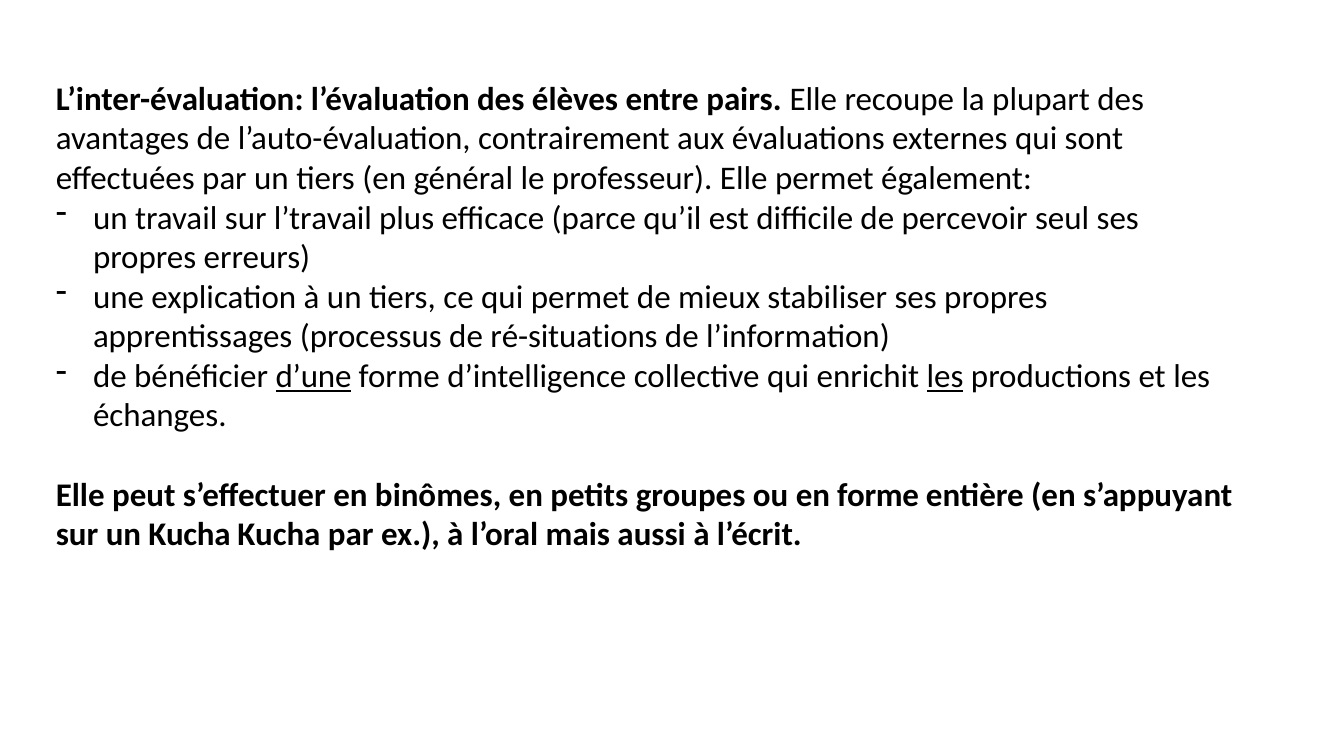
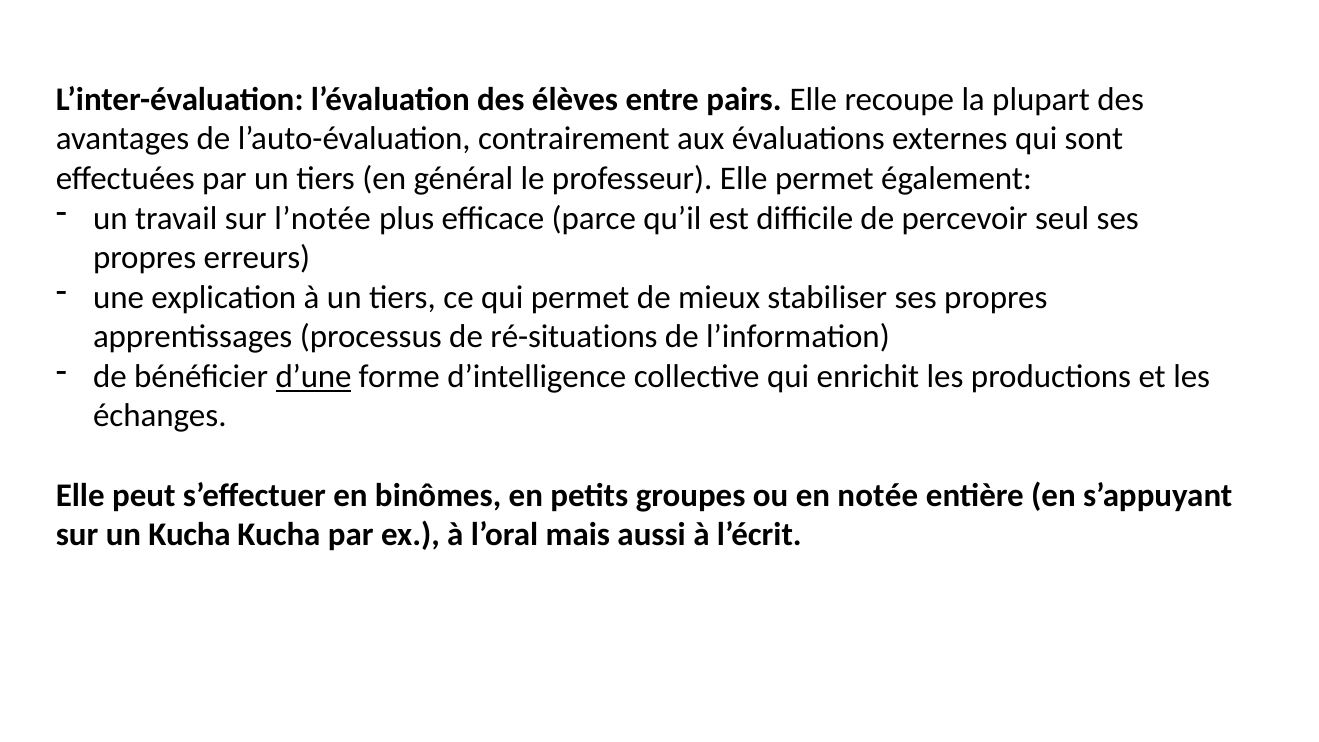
l’travail: l’travail -> l’notée (323, 218)
les underline: present -> none (945, 376)
en forme: forme -> notée (878, 495)
